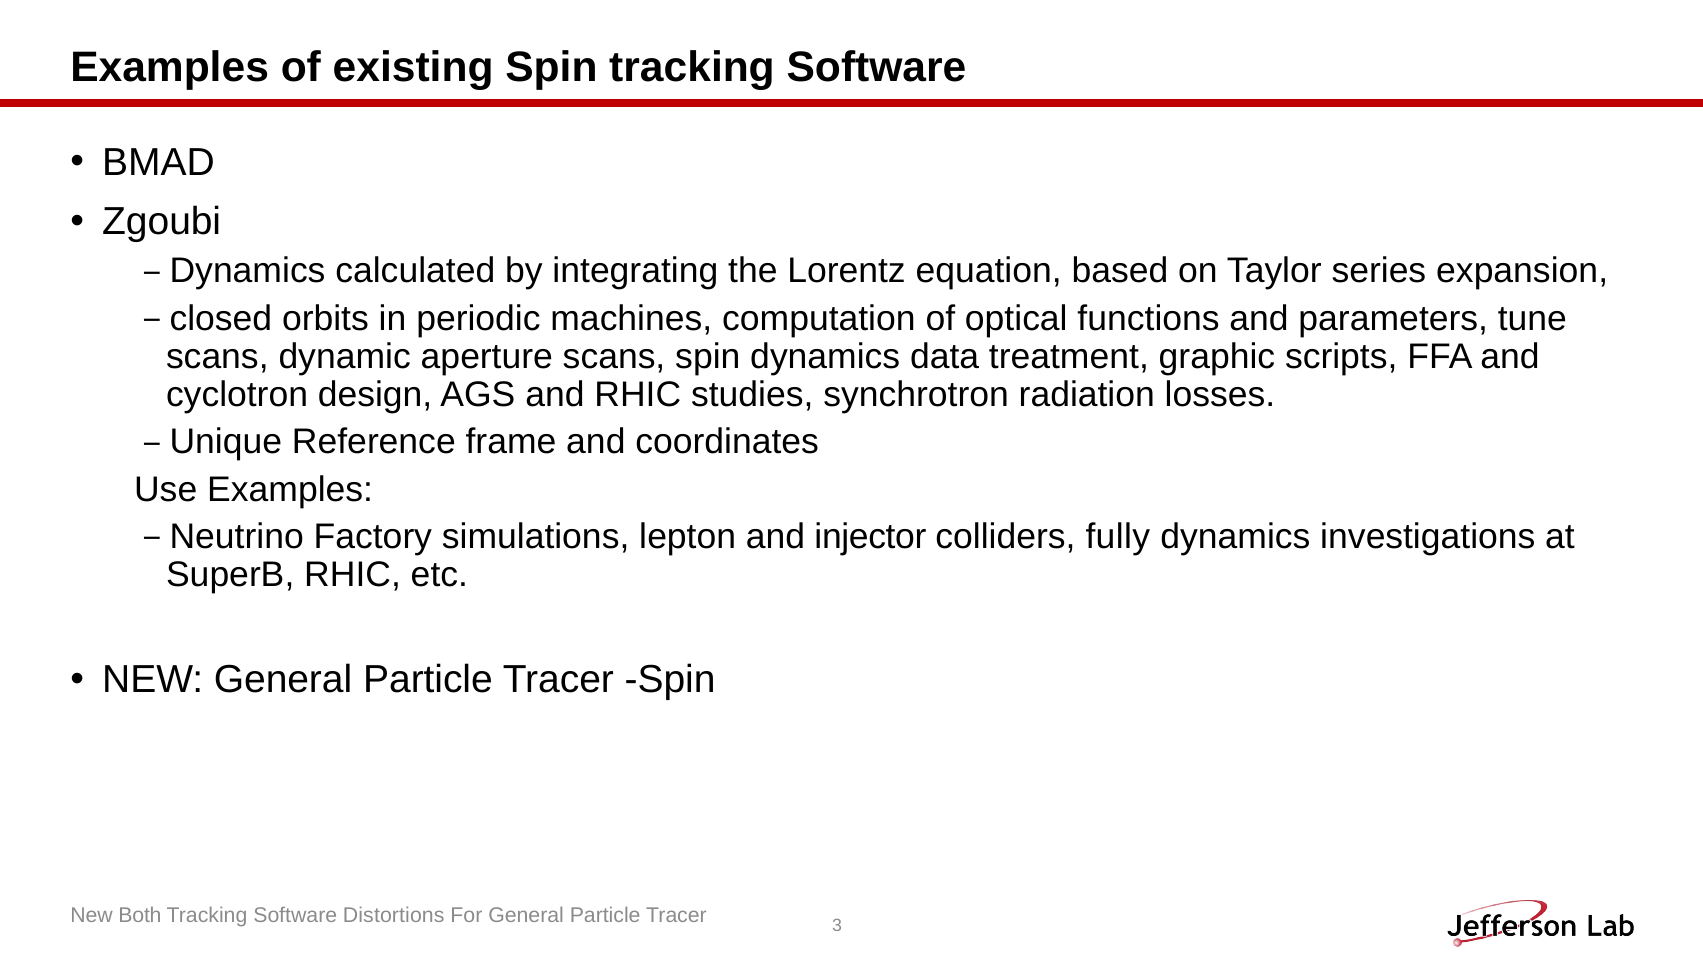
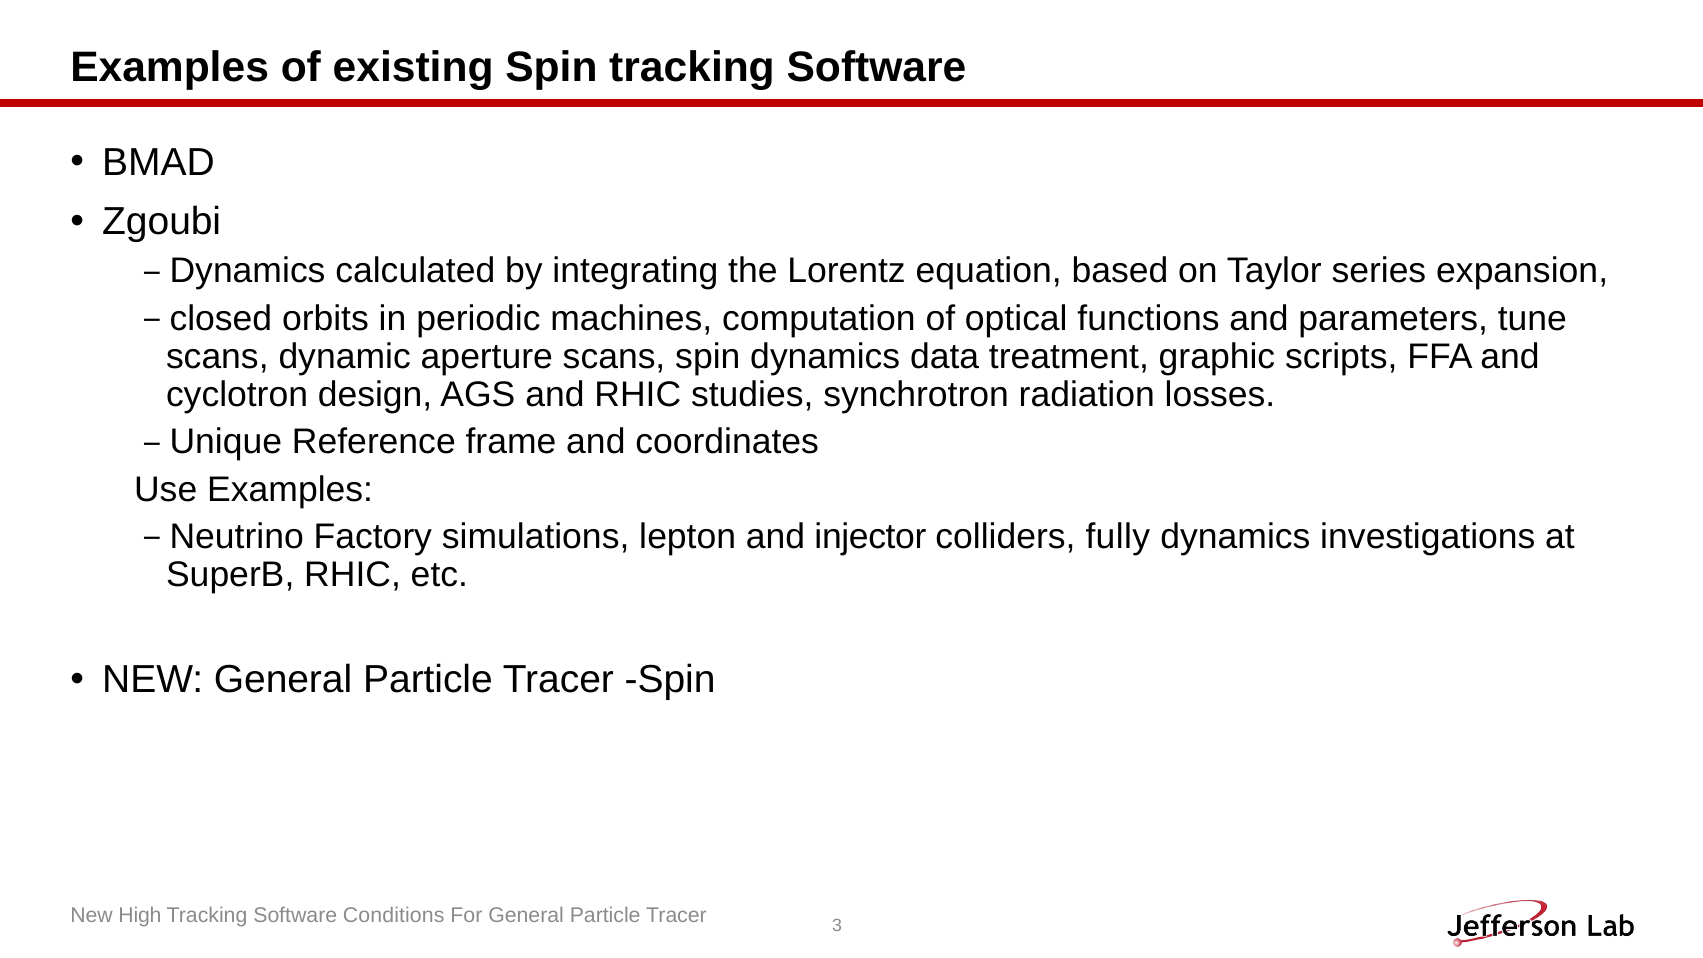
Both: Both -> High (140, 915)
Distortions: Distortions -> Conditions (394, 915)
